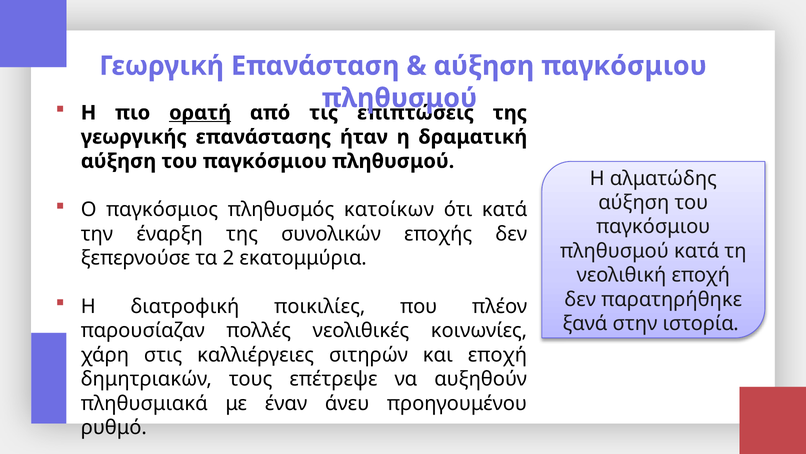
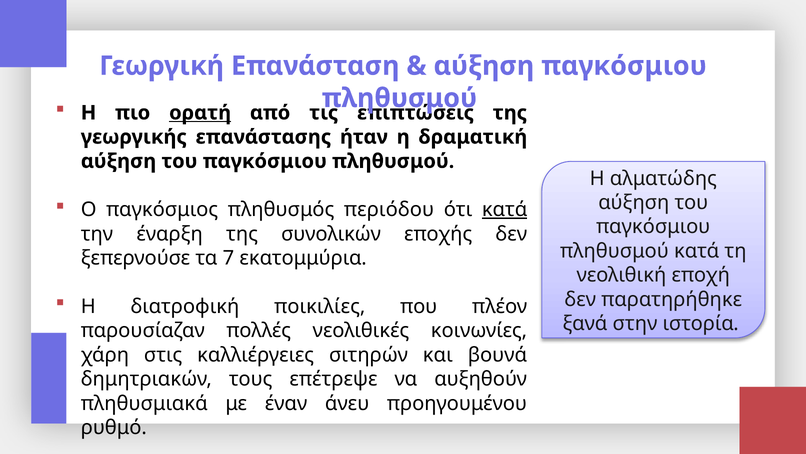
κατοίκων: κατοίκων -> περιόδου (389, 209)
κατά underline: none -> present (505, 209)
2: 2 -> 7 (228, 258)
και εποχή: εποχή -> βουνά (497, 354)
